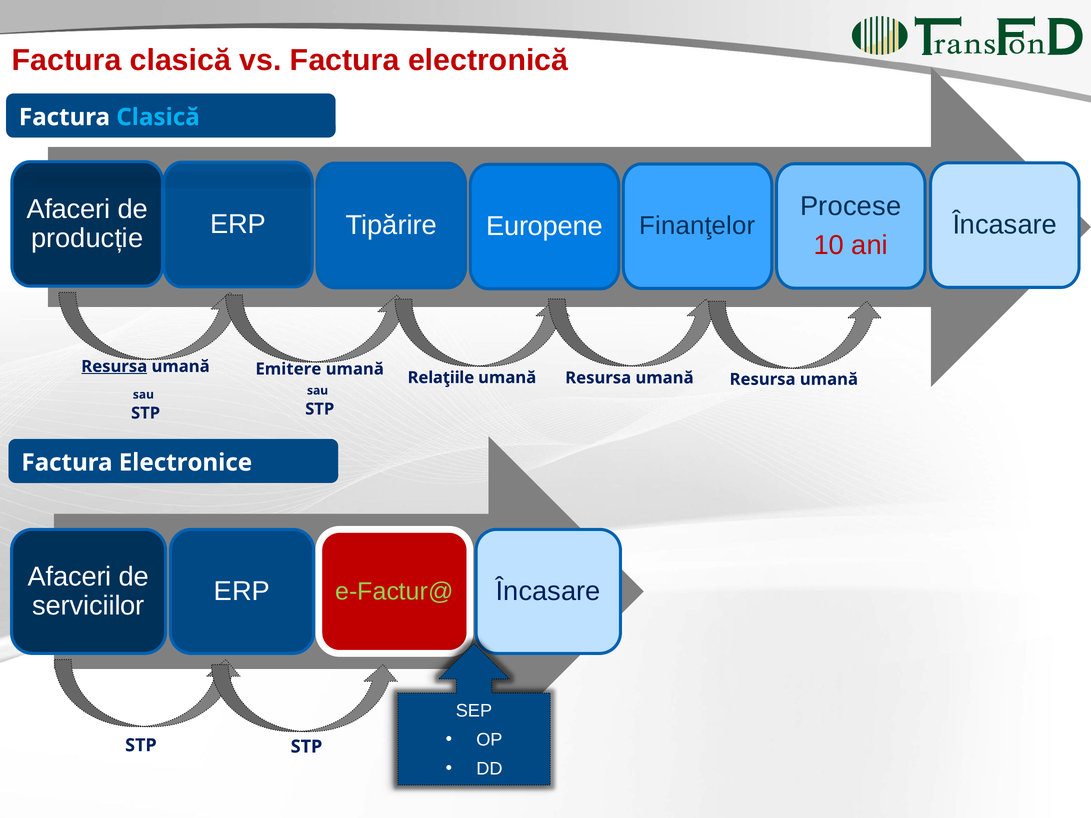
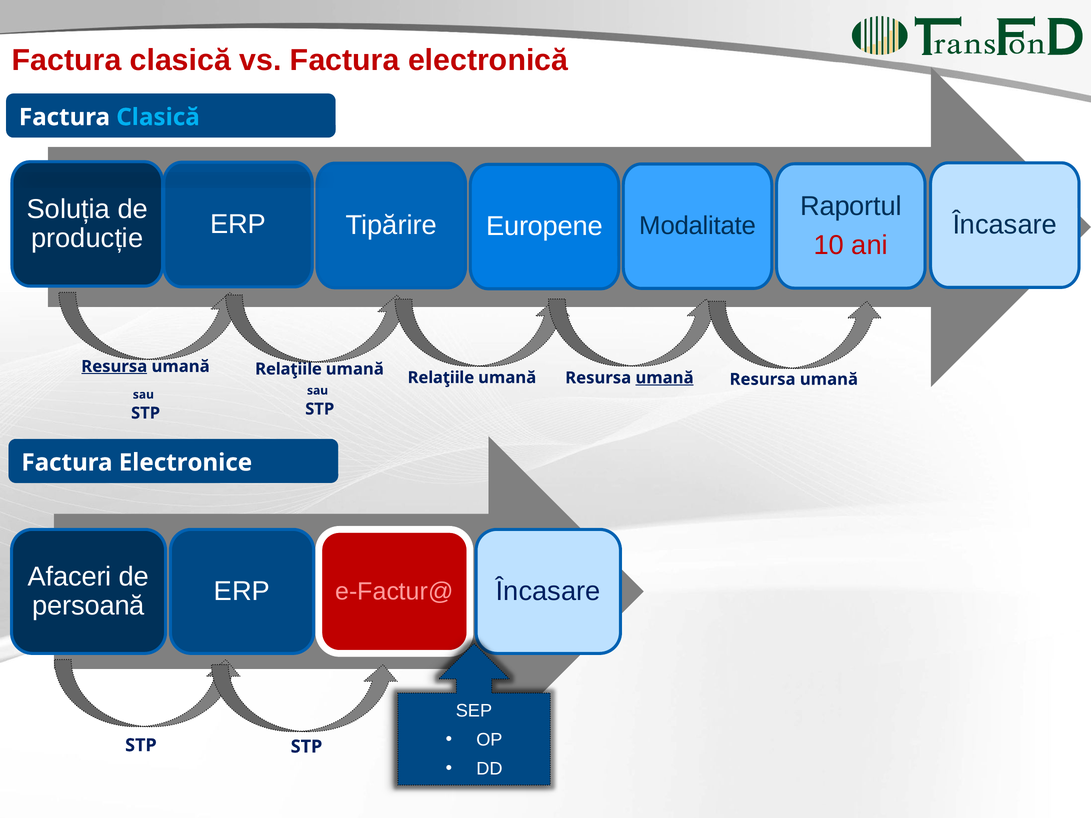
Procese: Procese -> Raportul (851, 206)
Afaceri: Afaceri -> Soluția (68, 209)
Finanţelor: Finanţelor -> Modalitate (698, 226)
Emitere: Emitere -> Relaţiile (288, 369)
umană underline: none -> present (665, 378)
e-Factur@ colour: light green -> pink (394, 591)
serviciilor: serviciilor -> persoană (89, 606)
